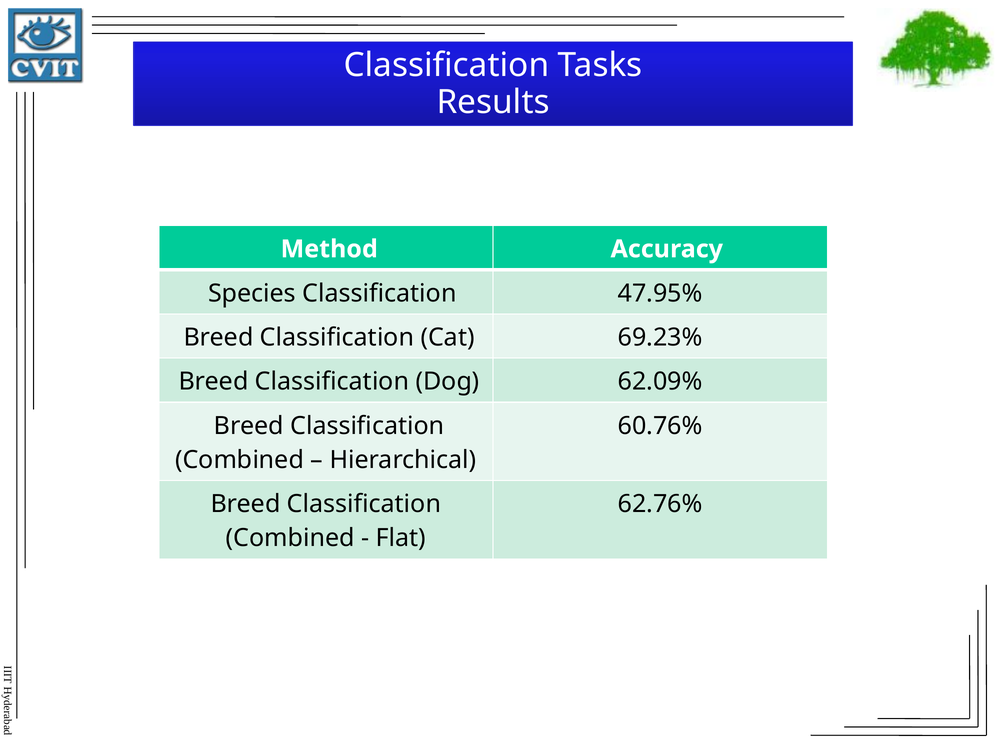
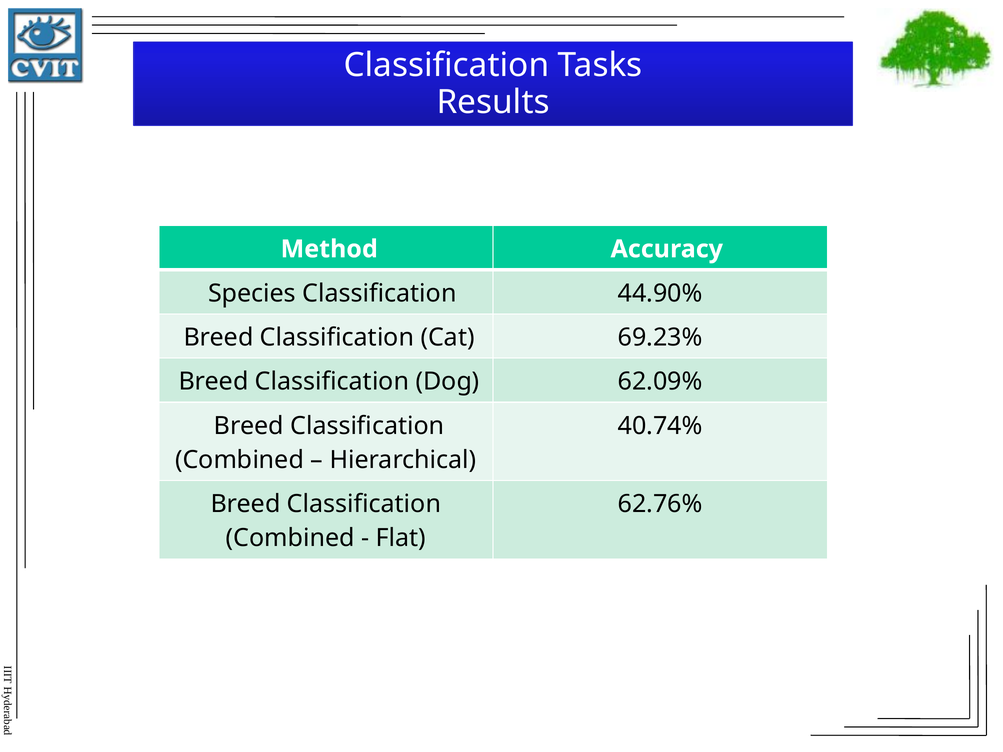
47.95%: 47.95% -> 44.90% (660, 293)
60.76%: 60.76% -> 40.74% (660, 426)
